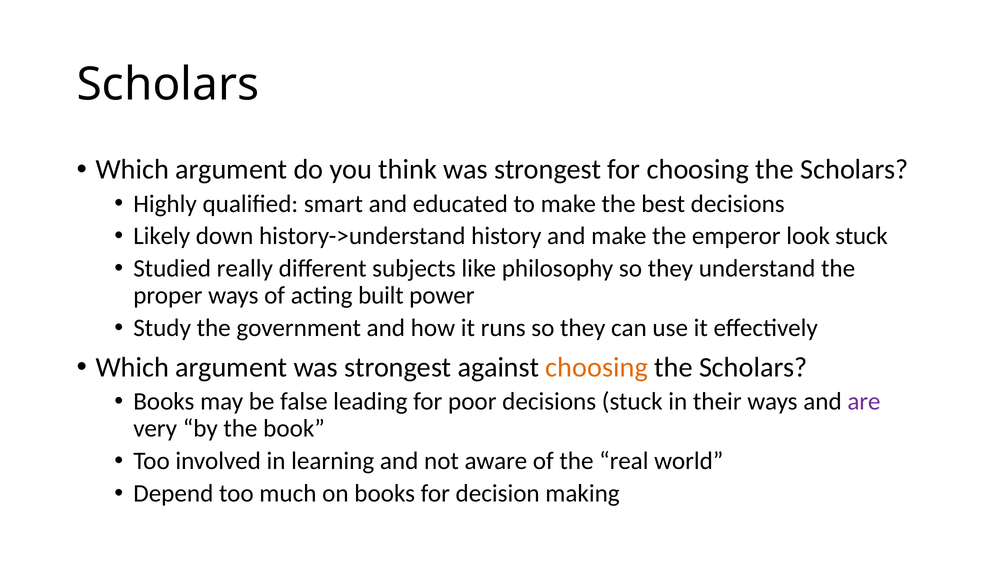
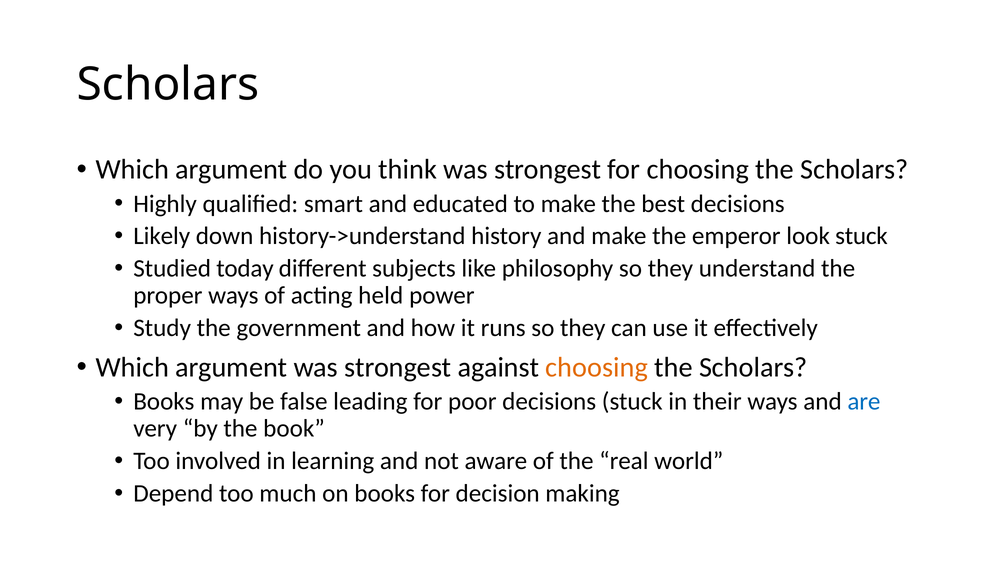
really: really -> today (245, 268)
built: built -> held (381, 296)
are colour: purple -> blue (864, 401)
